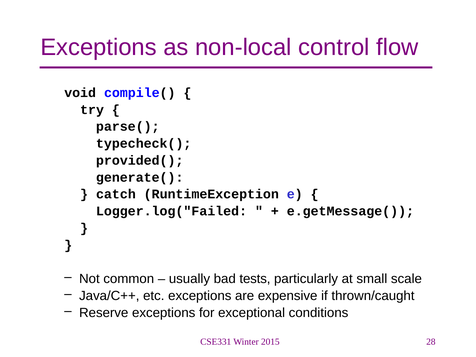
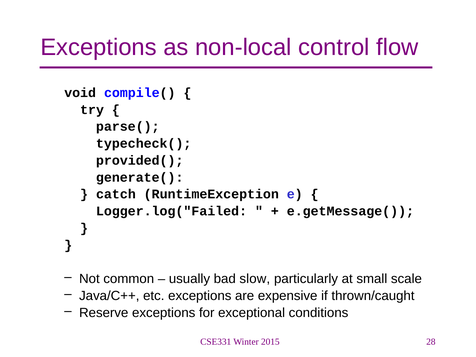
tests: tests -> slow (255, 279)
